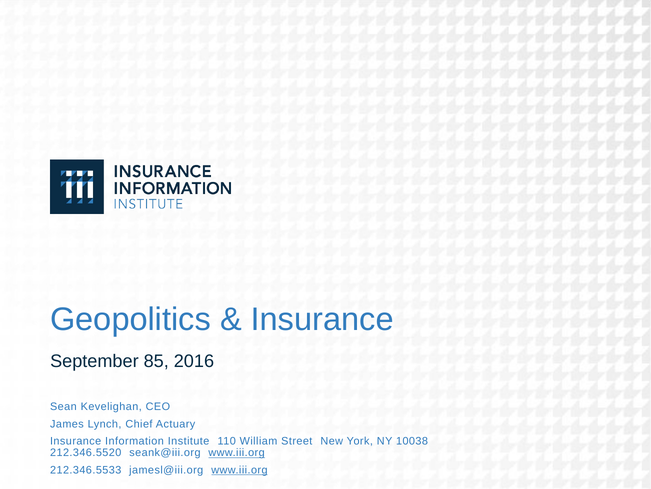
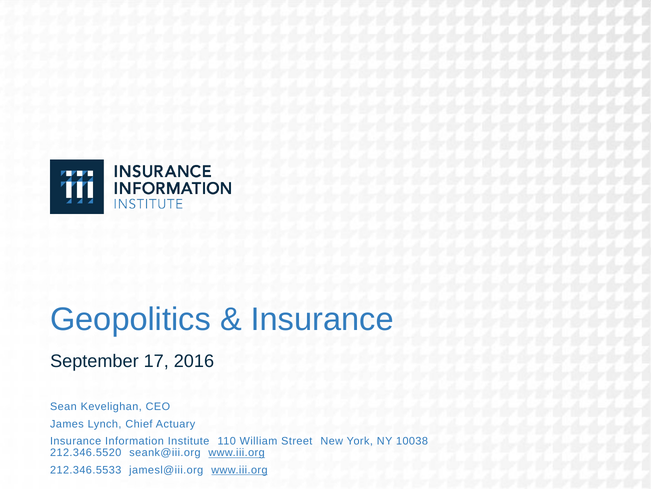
85: 85 -> 17 (156, 361)
